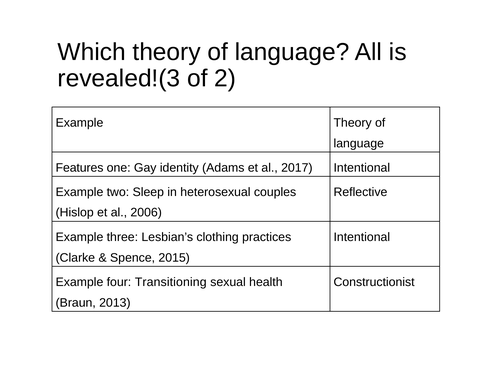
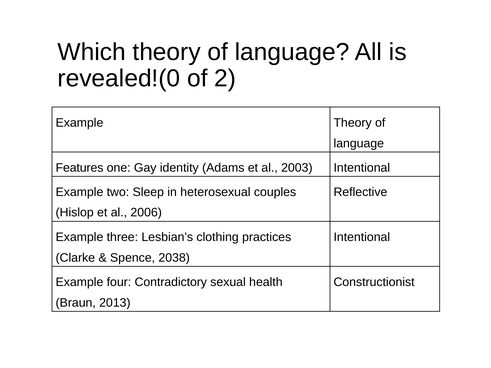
revealed!(3: revealed!(3 -> revealed!(0 (119, 79)
2017: 2017 -> 2003 (297, 168)
2015: 2015 -> 2038 (174, 258)
Transitioning: Transitioning -> Contradictory (171, 282)
